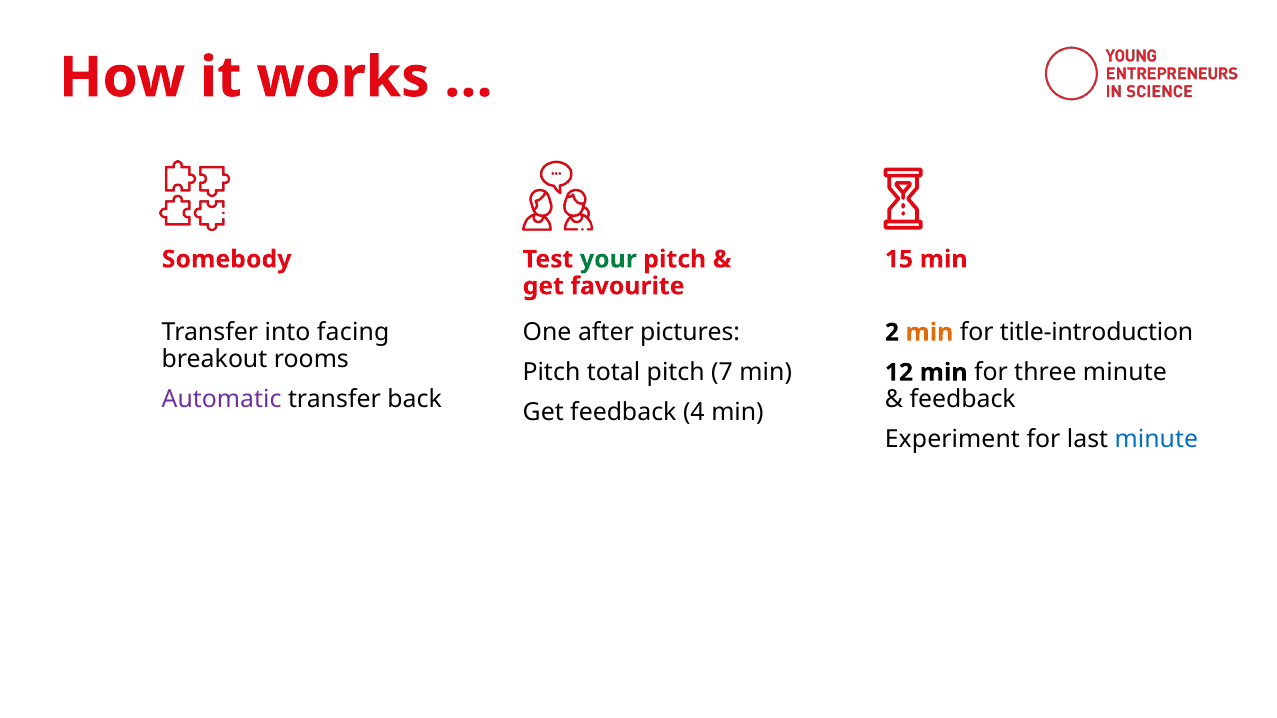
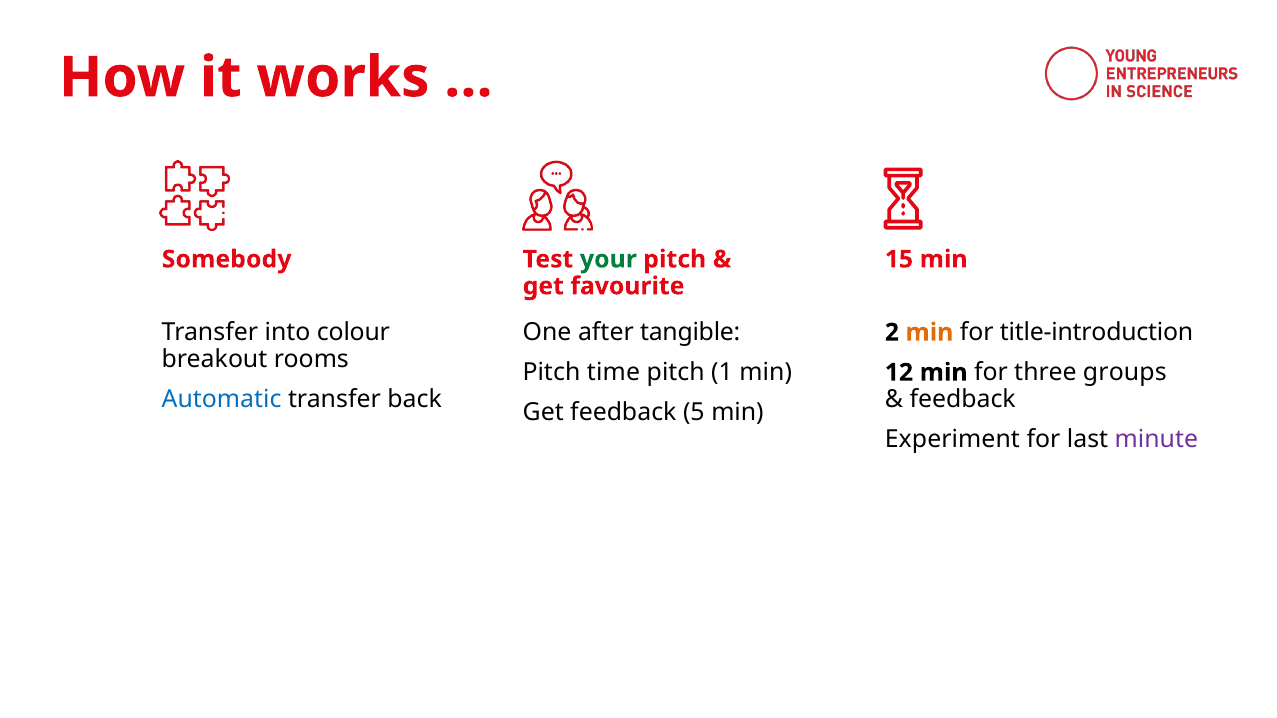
facing: facing -> colour (353, 333)
pictures: pictures -> tangible (690, 333)
total: total -> time (613, 373)
7: 7 -> 1 (722, 373)
three minute: minute -> groups (1125, 373)
Automatic colour: purple -> blue (222, 400)
4: 4 -> 5 (694, 413)
minute colour: blue -> purple (1156, 440)
